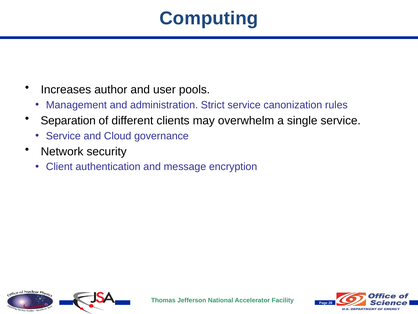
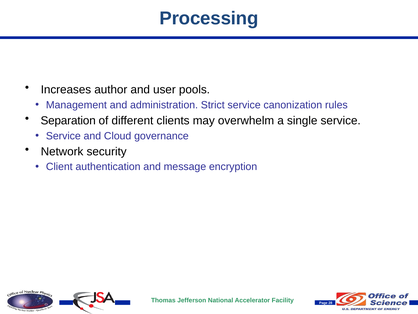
Computing: Computing -> Processing (209, 18)
